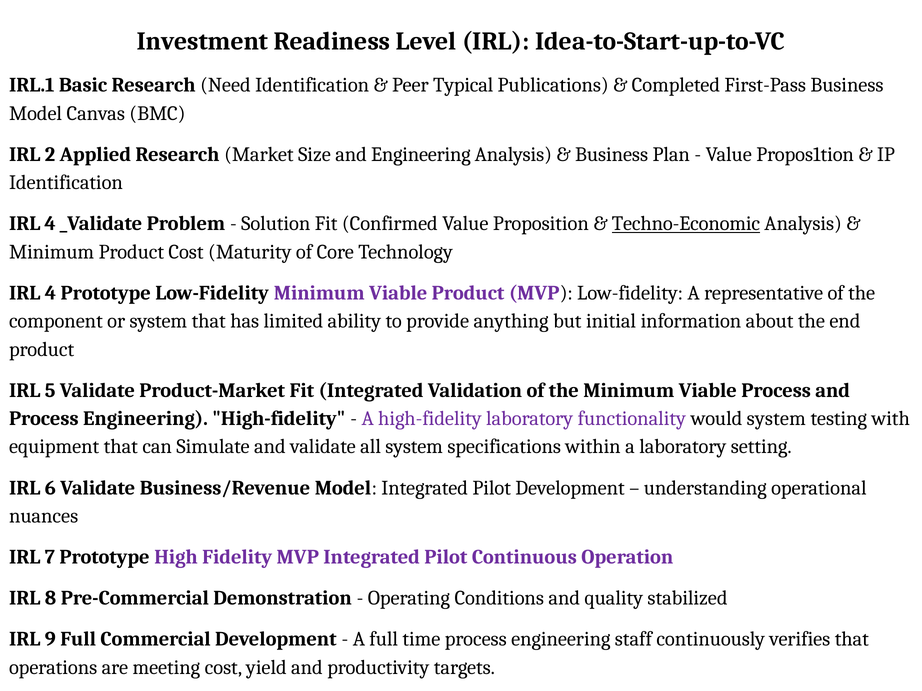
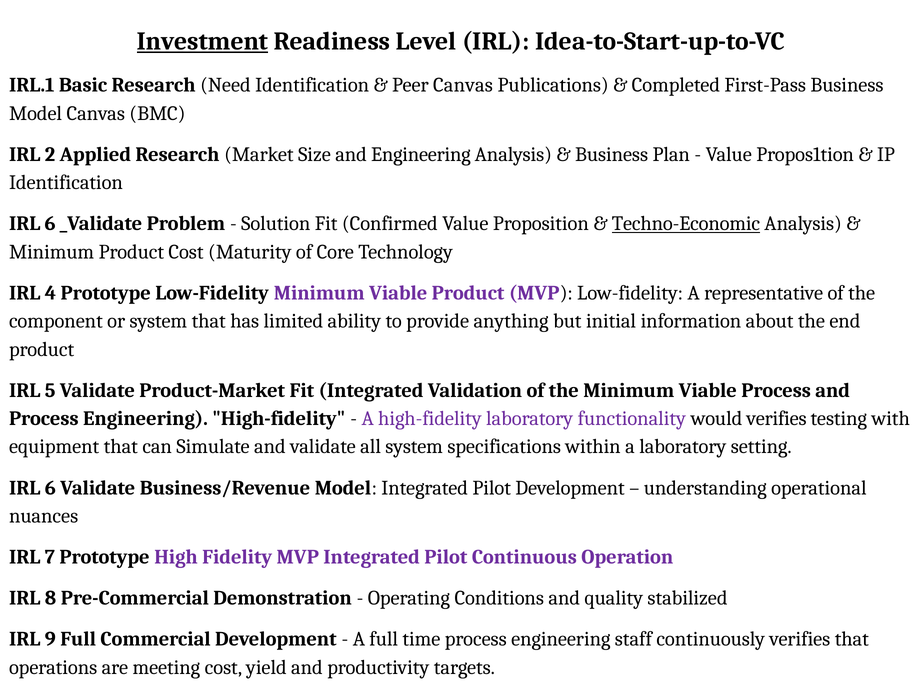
Investment underline: none -> present (203, 41)
Peer Typical: Typical -> Canvas (463, 85)
4: 4 -> 6 (50, 224)
would system: system -> verifies (776, 419)
